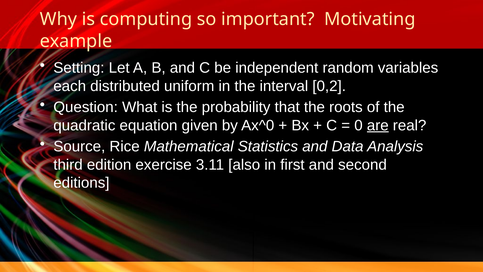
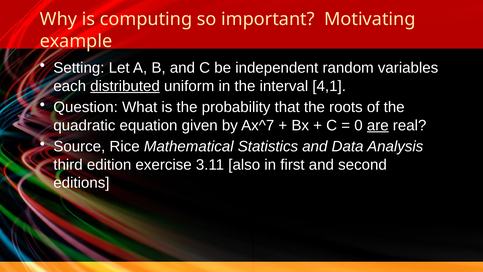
distributed underline: none -> present (125, 86)
0,2: 0,2 -> 4,1 (329, 86)
Ax^0: Ax^0 -> Ax^7 (258, 125)
